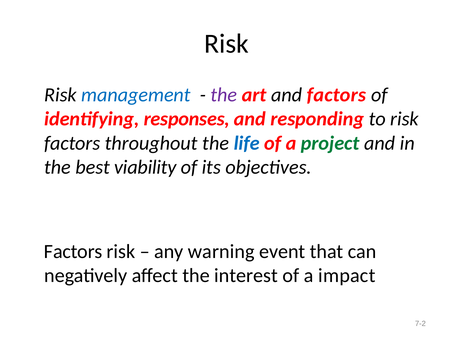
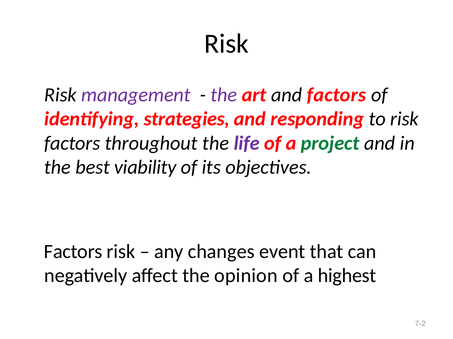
management colour: blue -> purple (136, 95)
responses: responses -> strategies (187, 119)
life colour: blue -> purple (247, 143)
warning: warning -> changes (221, 252)
interest: interest -> opinion (246, 276)
impact: impact -> highest (347, 276)
